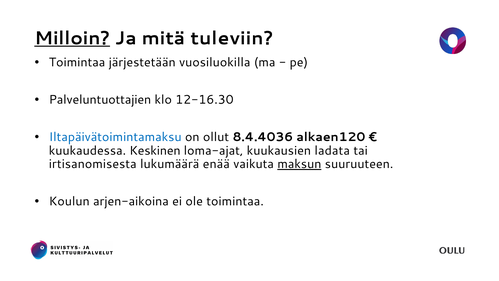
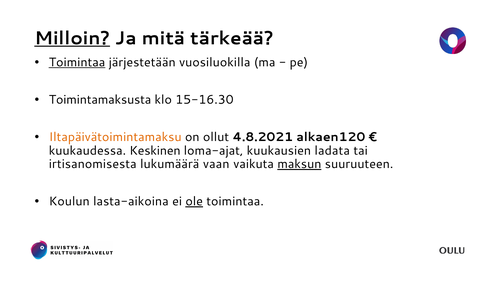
tuleviin: tuleviin -> tärkeää (232, 38)
Toimintaa underline: none -> present (77, 62)
Palveluntuottajien: Palveluntuottajien -> Toimintamaksusta (100, 100)
12-16.30: 12-16.30 -> 15-16.30 (204, 100)
Iltapäivätoimintamaksu colour: blue -> orange (115, 137)
8.4.4036: 8.4.4036 -> 4.8.2021 (263, 137)
enää: enää -> vaan (216, 164)
arjen-aikoina: arjen-aikoina -> lasta-aikoina (131, 201)
ole underline: none -> present (194, 201)
